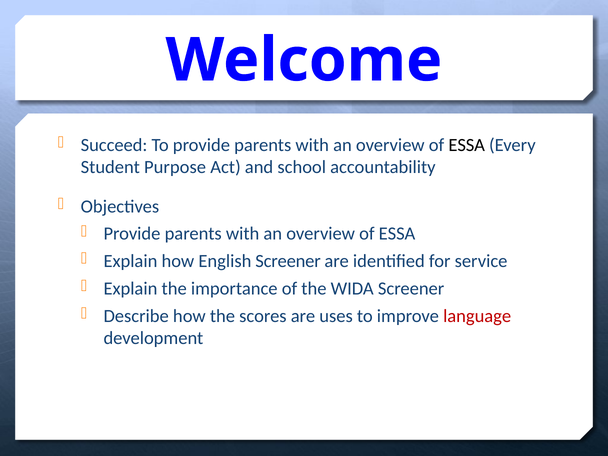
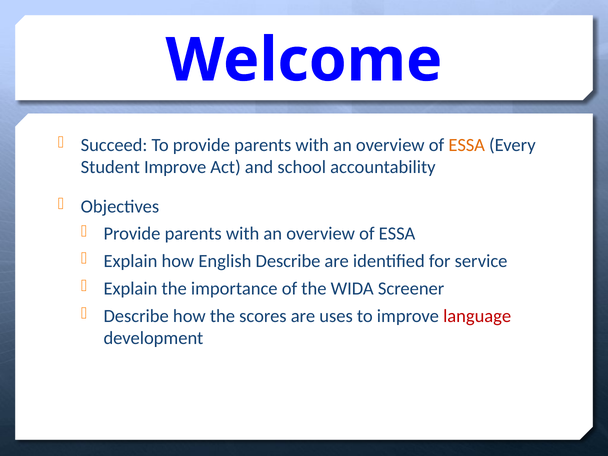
ESSA colour: black -> orange (467, 145)
Student Purpose: Purpose -> Improve (175, 167)
English Screener: Screener -> Describe (288, 261)
